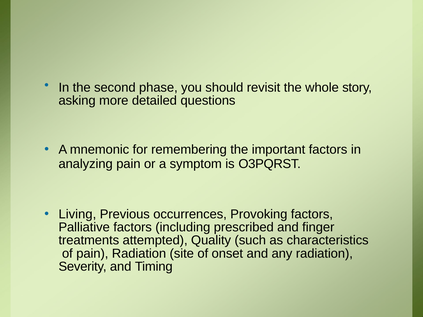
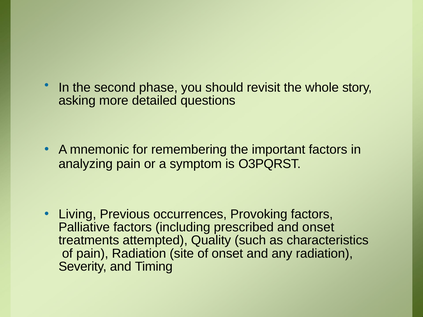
and finger: finger -> onset (318, 227)
